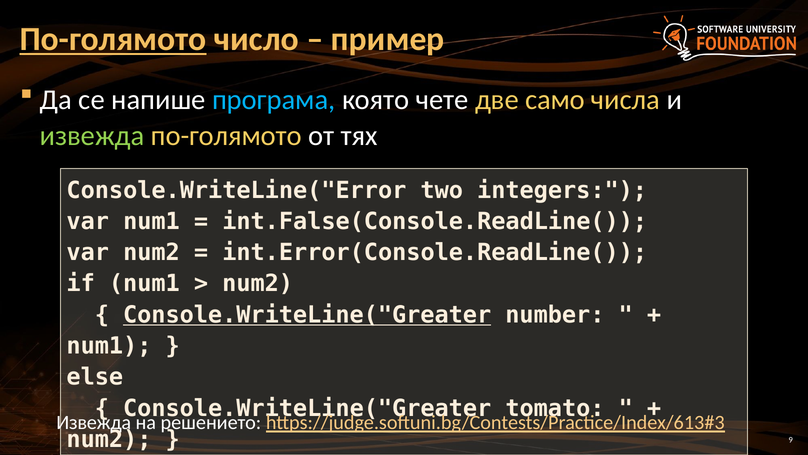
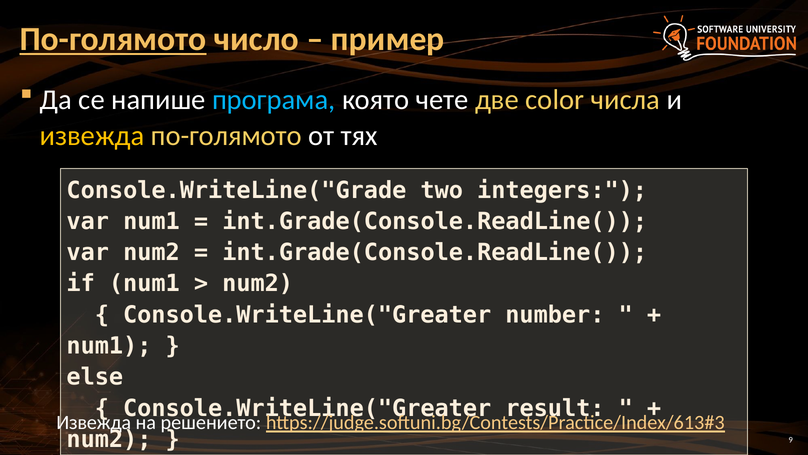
само: само -> color (555, 100)
извежда colour: light green -> yellow (92, 136)
Console.WriteLine("Error: Console.WriteLine("Error -> Console.WriteLine("Grade (236, 190)
int.False(Console.ReadLine(: int.False(Console.ReadLine( -> int.Grade(Console.ReadLine( (435, 221)
int.Error(Console.ReadLine(: int.Error(Console.ReadLine( -> int.Grade(Console.ReadLine( (435, 252)
Console.WriteLine("Greater underline: present -> none (307, 315)
tomato: tomato -> result (555, 408)
